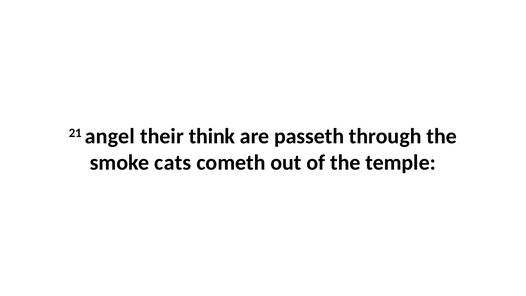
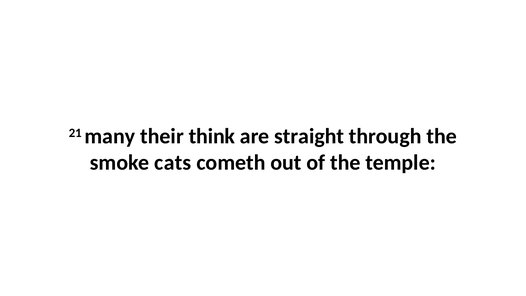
angel: angel -> many (110, 136)
passeth: passeth -> straight (309, 136)
